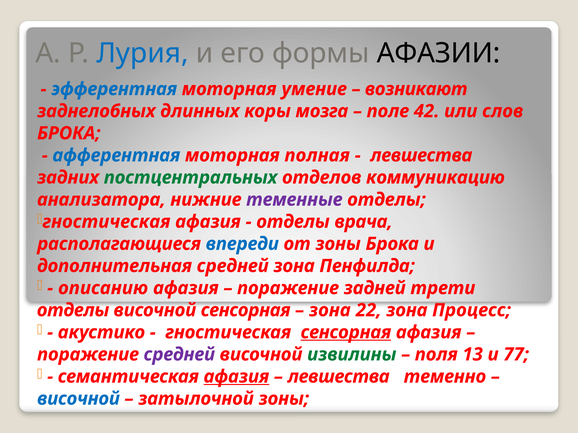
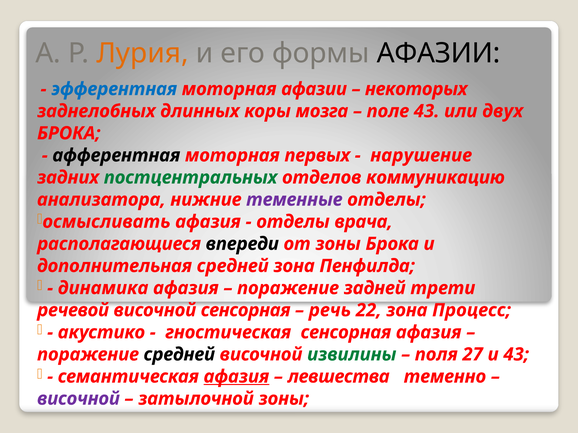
Лурия colour: blue -> orange (142, 53)
моторная умение: умение -> афазии (314, 89)
возникают: возникают -> некоторых (416, 89)
поле 42: 42 -> 43 (427, 111)
слов: слов -> двух (503, 111)
афферентная colour: blue -> black (116, 156)
полная: полная -> первых (317, 156)
левшества: левшества -> нарушение (421, 156)
гностическая: гностическая -> осмысливать (106, 222)
впереди colour: blue -> black (242, 244)
описанию: описанию -> динамика (103, 288)
отделы: отделы -> речевой (73, 311)
зона: зона -> речь (330, 311)
сенсорная underline: present -> none (346, 333)
средней colour: purple -> black (179, 355)
13: 13 -> 27 (473, 355)
и 77: 77 -> 43 (516, 355)
височной colour: blue -> purple (78, 399)
